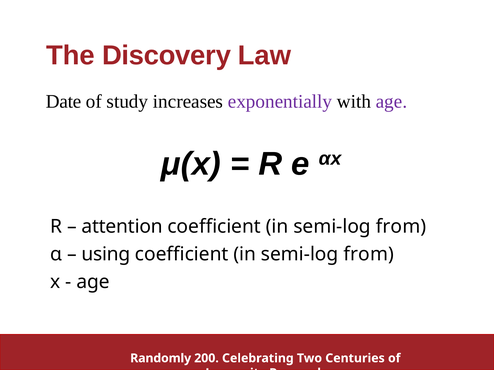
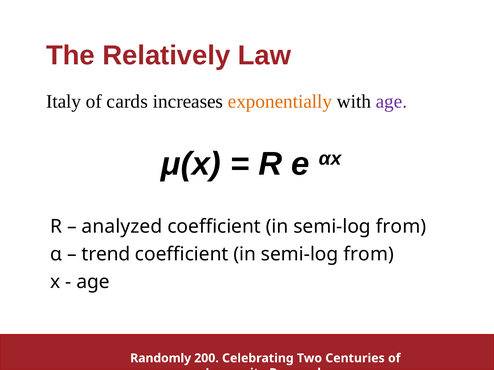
Discovery: Discovery -> Relatively (166, 55)
Date: Date -> Italy (64, 102)
study: study -> cards (127, 102)
exponentially colour: purple -> orange (280, 102)
attention: attention -> analyzed (122, 227)
using: using -> trend (106, 254)
